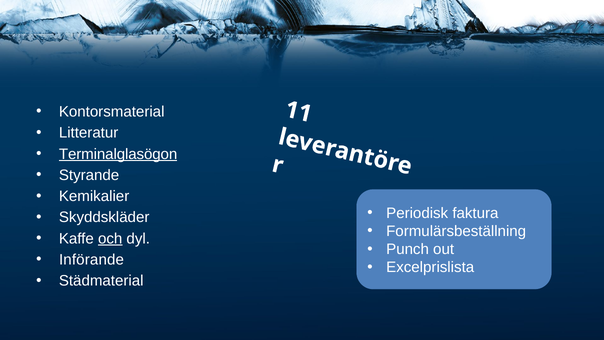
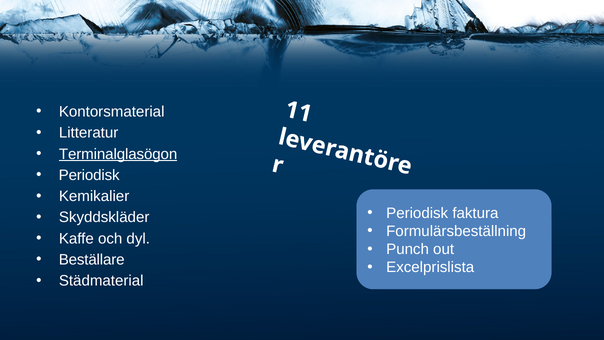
Styrande: Styrande -> Periodisk (89, 175)
och underline: present -> none (110, 238)
Införande: Införande -> Beställare (92, 260)
